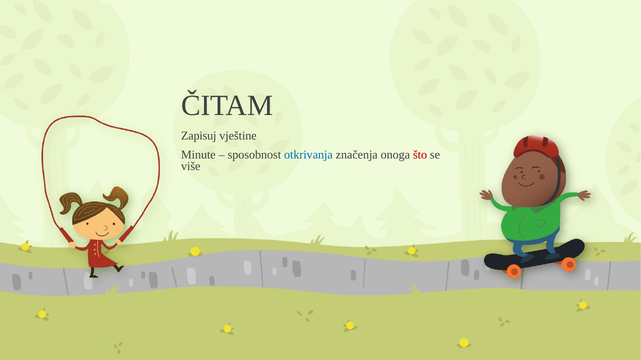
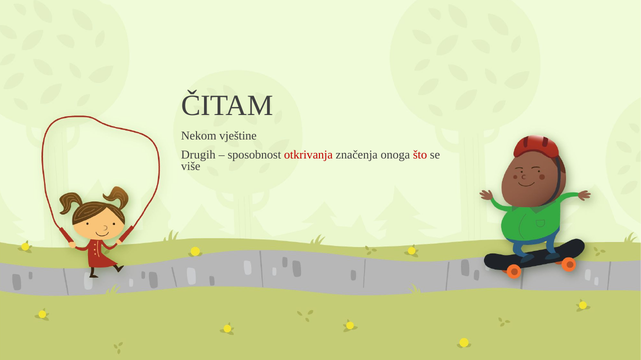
Zapisuj: Zapisuj -> Nekom (199, 136)
Minute: Minute -> Drugih (198, 155)
otkrivanja colour: blue -> red (308, 155)
